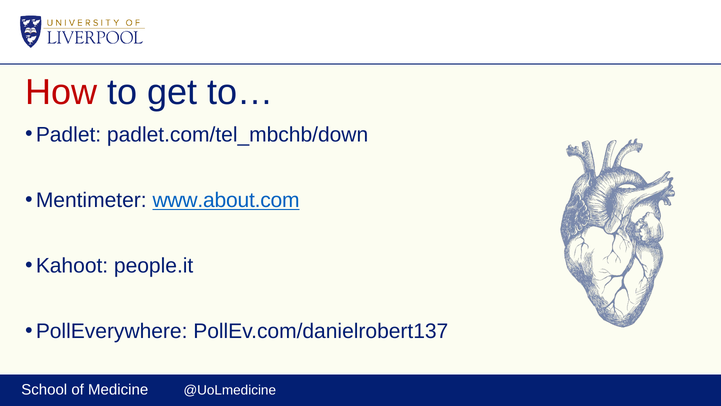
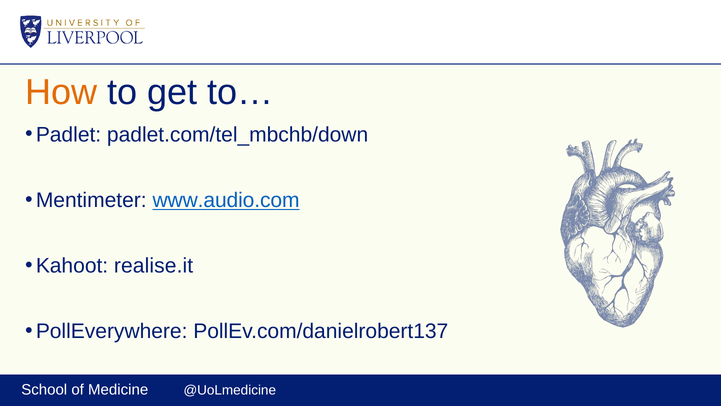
How colour: red -> orange (61, 92)
www.about.com: www.about.com -> www.audio.com (226, 200)
people.it: people.it -> realise.it (154, 266)
